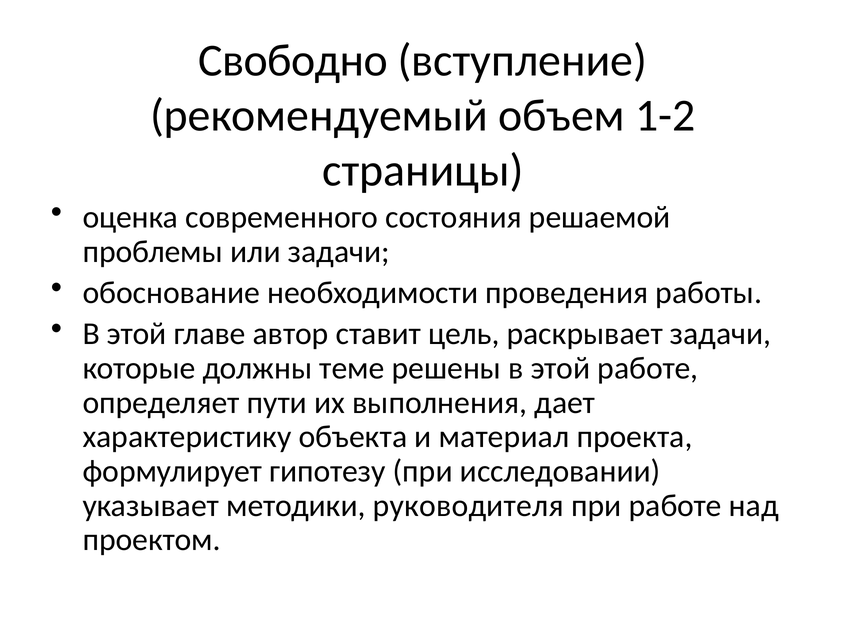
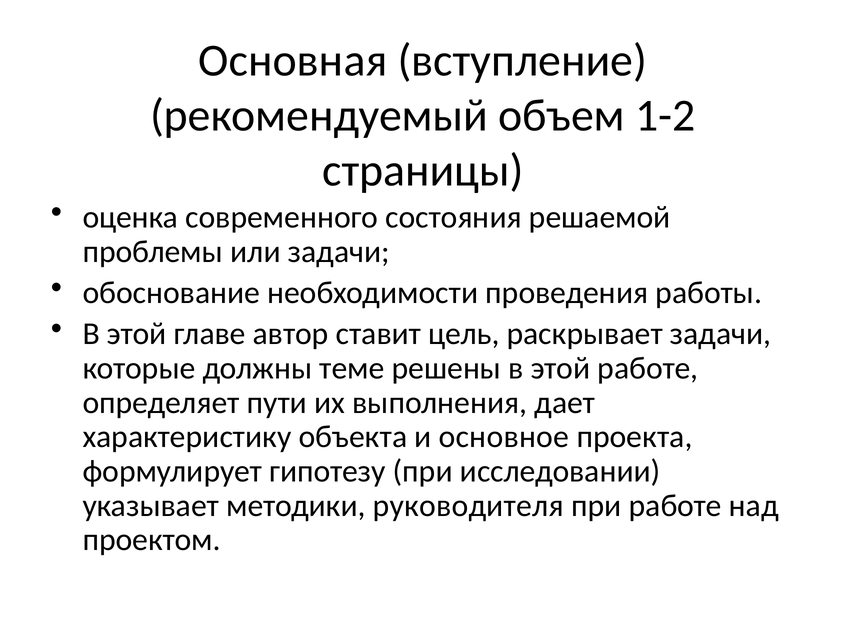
Свободно: Свободно -> Основная (293, 60)
материал: материал -> основное (504, 437)
